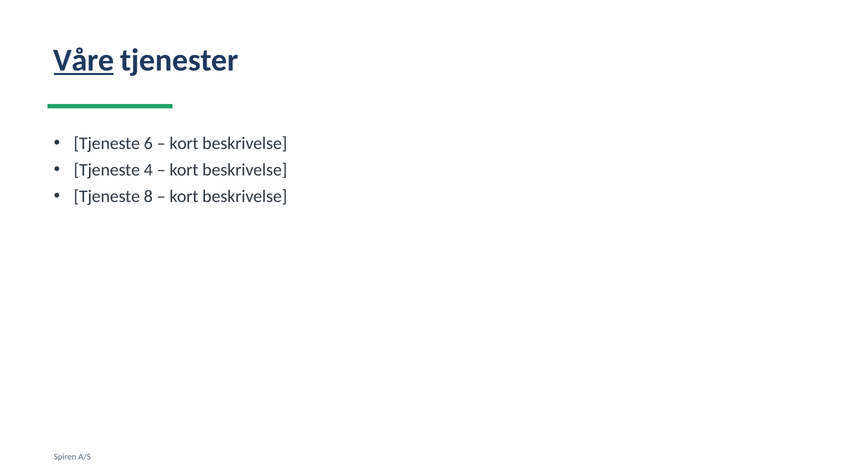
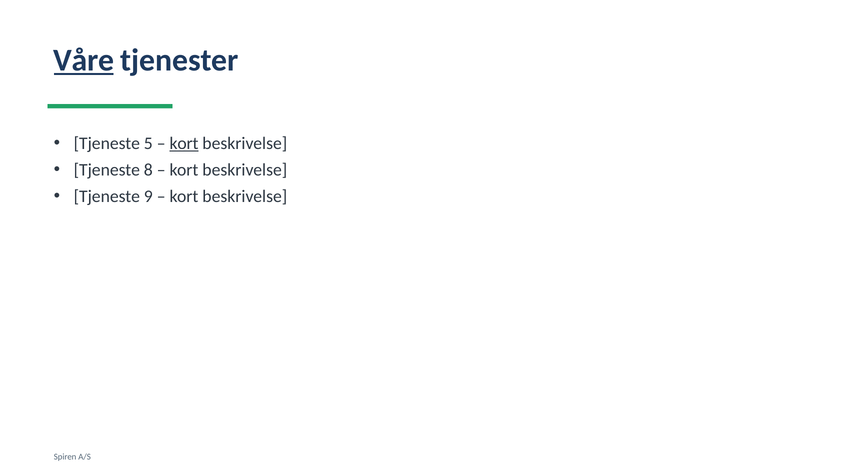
6: 6 -> 5 (148, 143)
kort underline: none -> present (184, 143)
4: 4 -> 8 (148, 170)
8: 8 -> 9 (148, 196)
